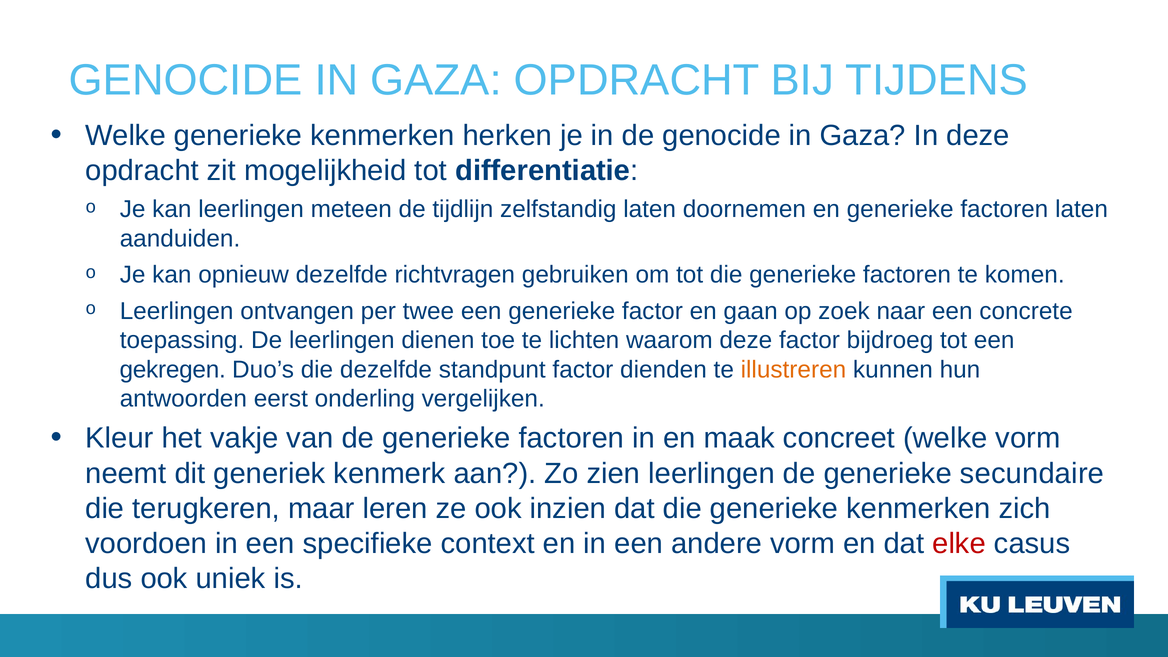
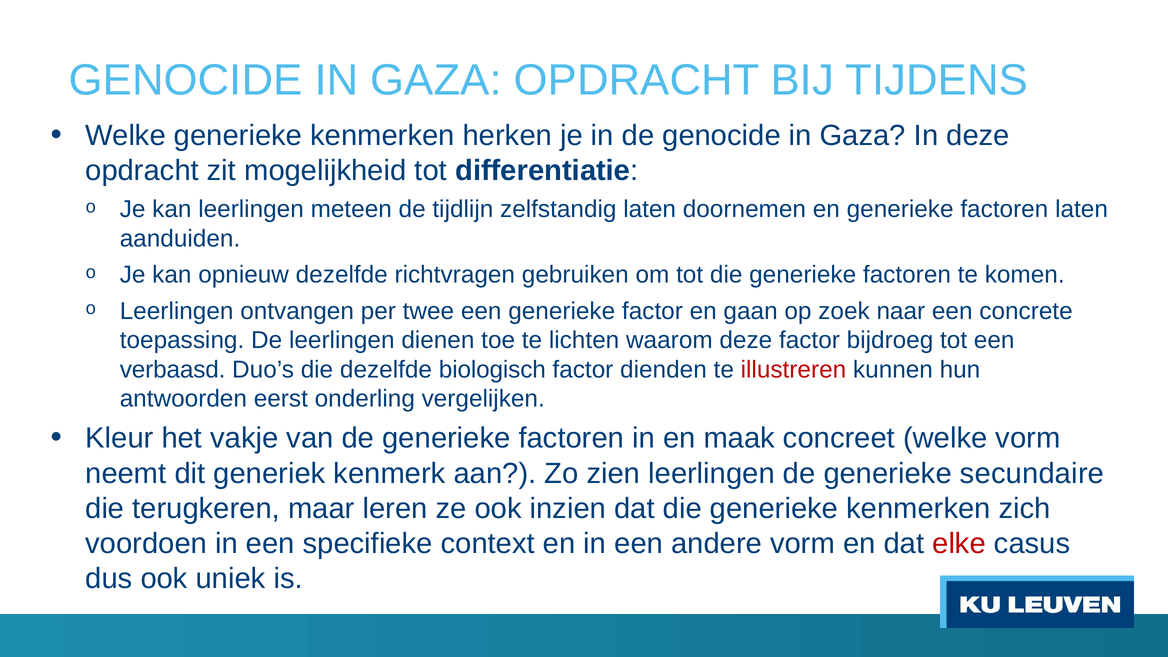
gekregen: gekregen -> verbaasd (173, 370)
standpunt: standpunt -> biologisch (492, 370)
illustreren colour: orange -> red (793, 370)
